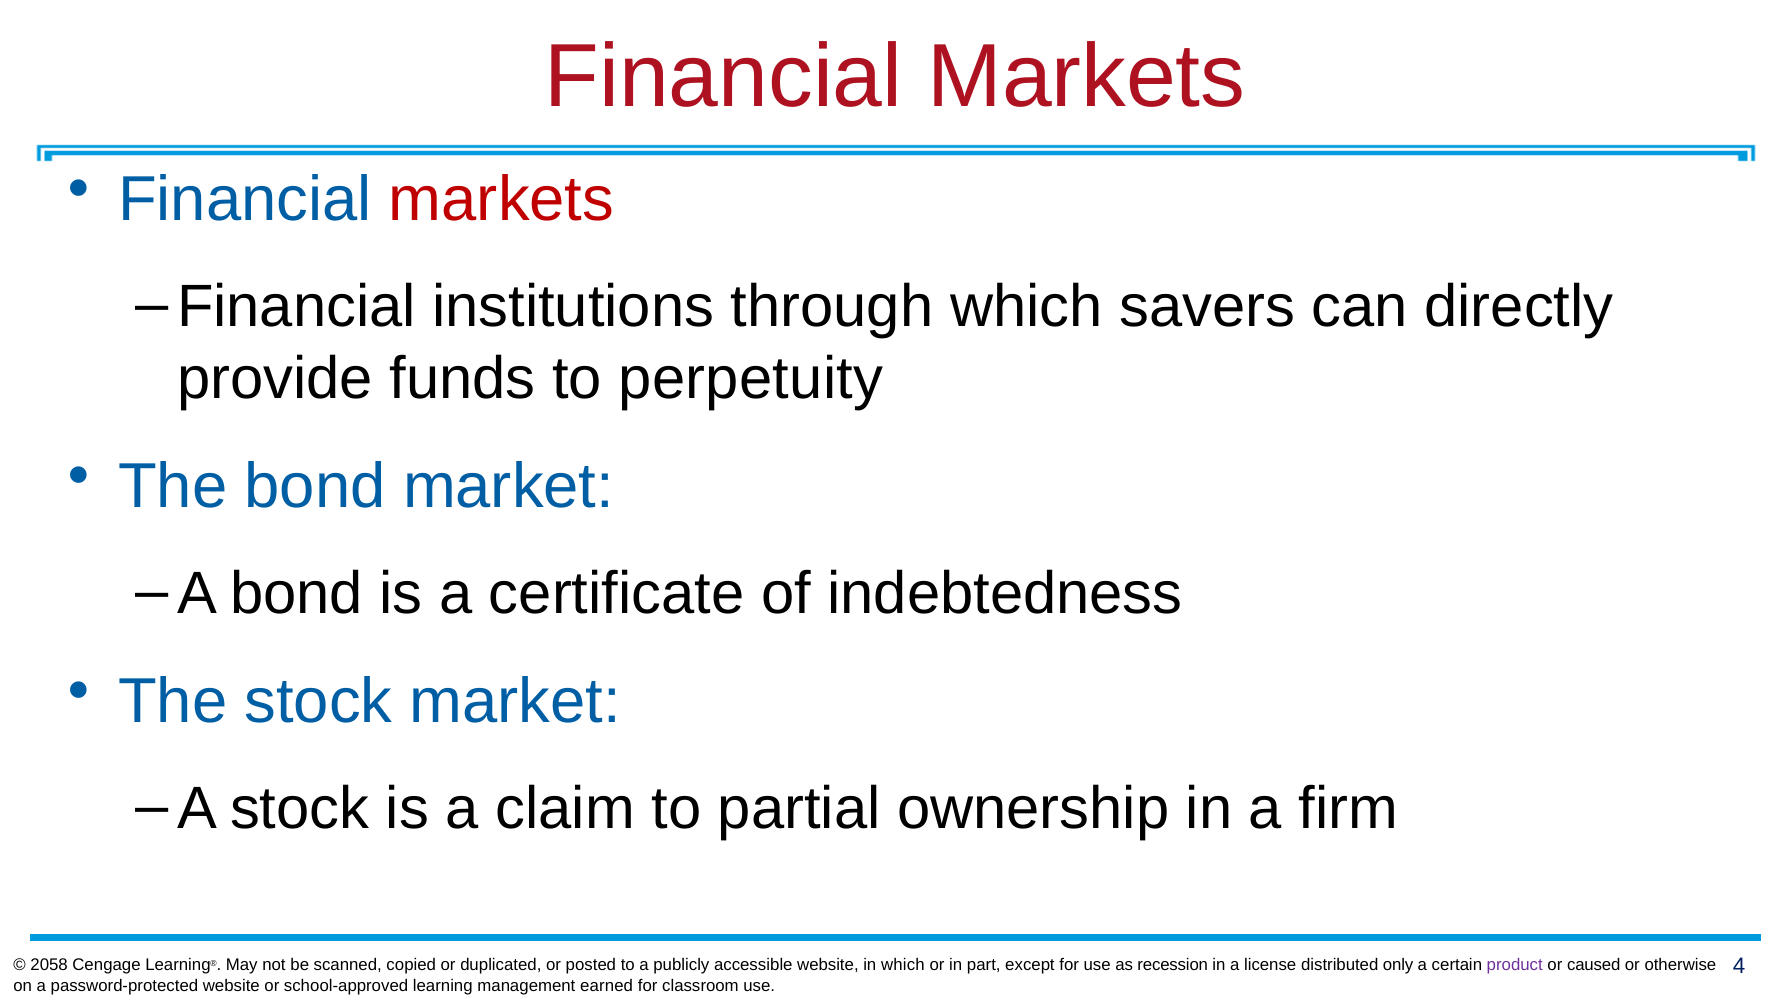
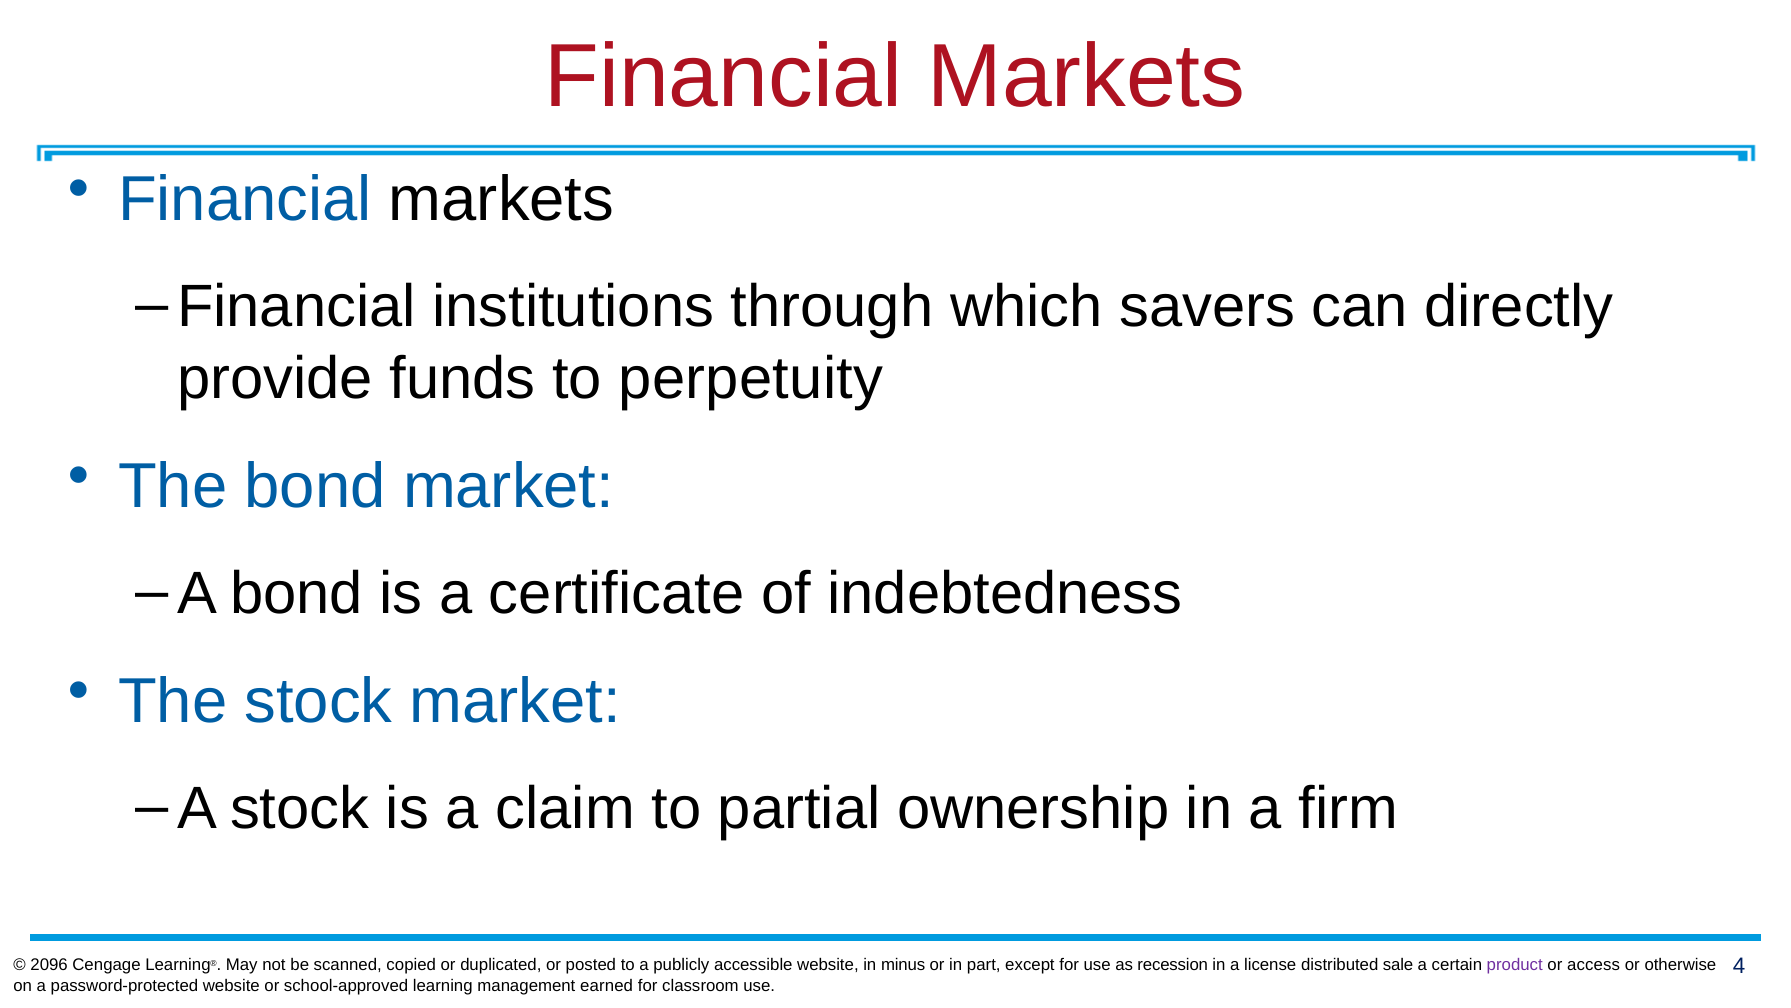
markets colour: red -> black (502, 200)
2058: 2058 -> 2096 (49, 965)
in which: which -> minus (903, 965)
only: only -> sale (1398, 965)
caused: caused -> access (1594, 965)
